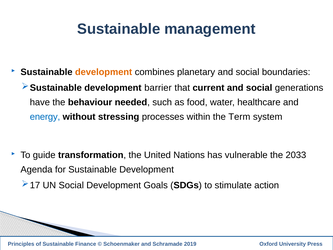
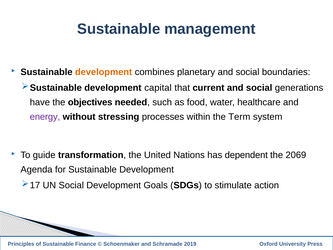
barrier: barrier -> capital (158, 88)
behaviour: behaviour -> objectives (90, 102)
energy colour: blue -> purple (45, 117)
vulnerable: vulnerable -> dependent (246, 155)
2033: 2033 -> 2069 (296, 155)
